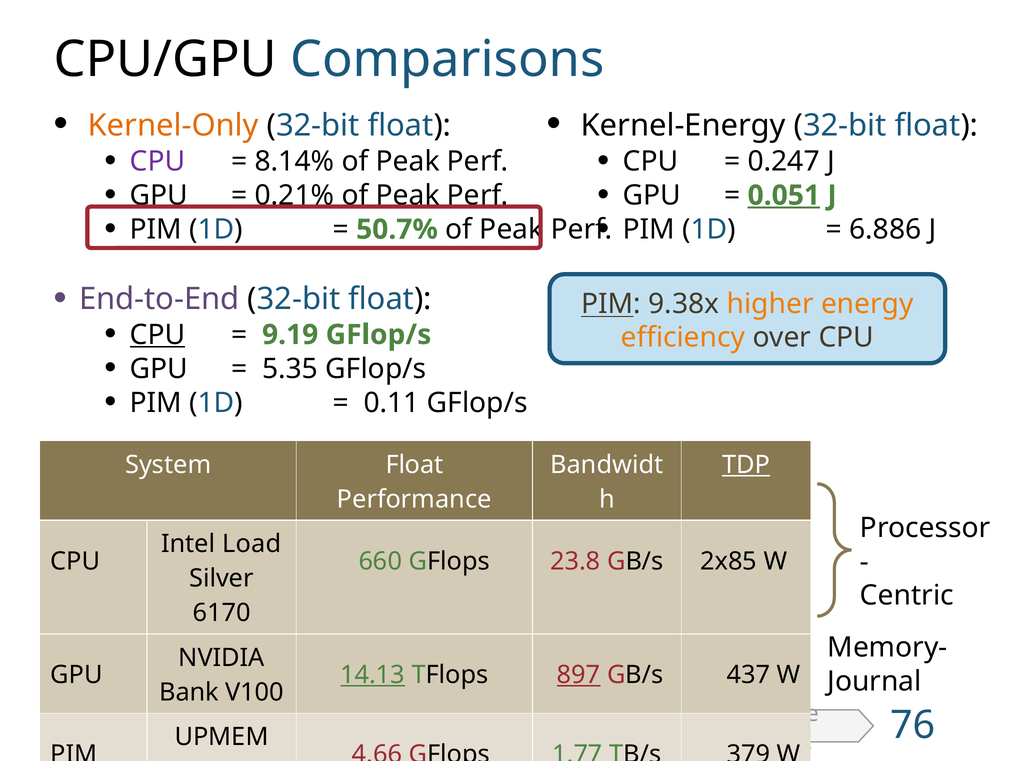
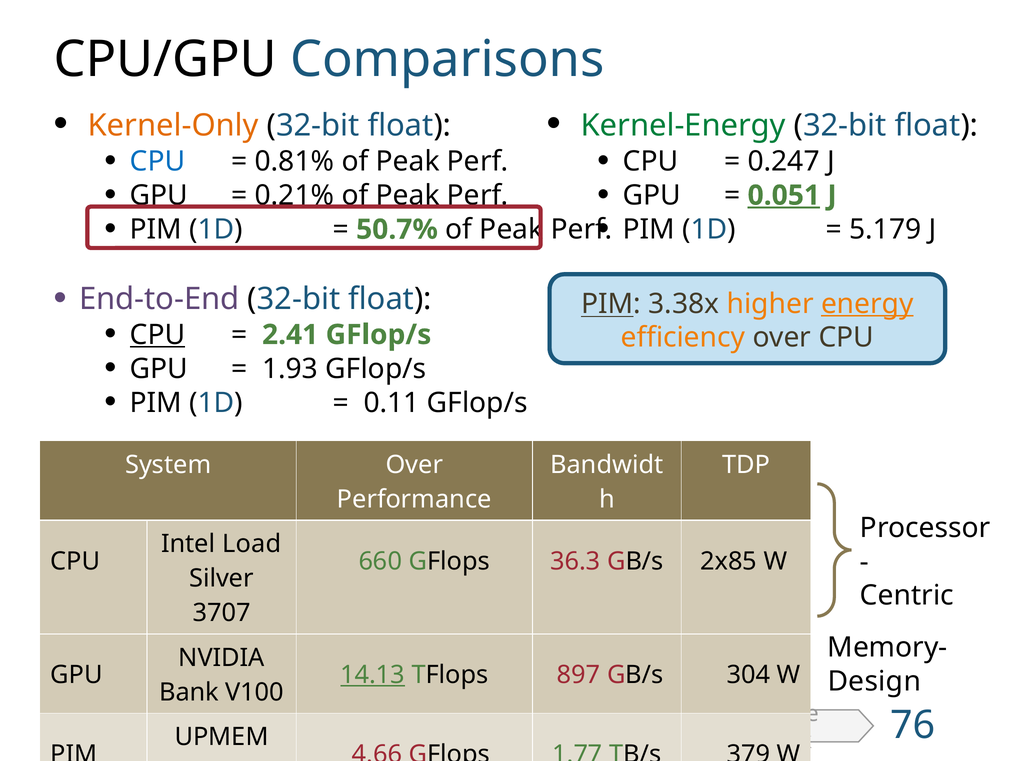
Kernel-Energy colour: black -> green (683, 125)
CPU colour: purple -> blue (158, 162)
8.14%: 8.14% -> 0.81% (294, 162)
6.886: 6.886 -> 5.179 (885, 229)
9.38x: 9.38x -> 3.38x (684, 304)
energy underline: none -> present (867, 304)
9.19: 9.19 -> 2.41 (290, 335)
5.35: 5.35 -> 1.93 (290, 369)
System Float: Float -> Over (414, 465)
TDP underline: present -> none (746, 465)
23.8: 23.8 -> 36.3 (575, 561)
6170: 6170 -> 3707 (222, 613)
897 underline: present -> none (579, 675)
437: 437 -> 304 (749, 675)
Journal: Journal -> Design (874, 682)
